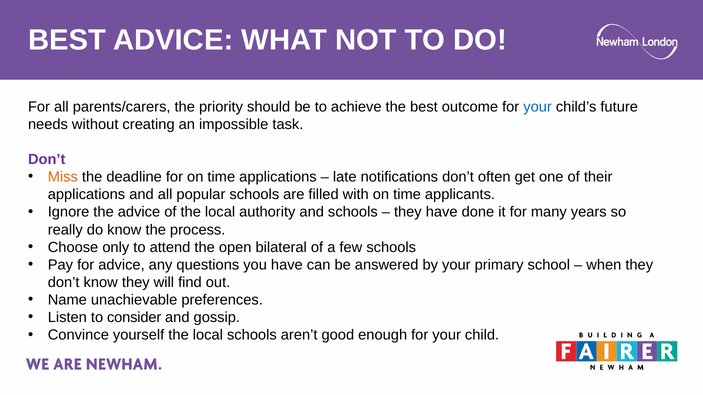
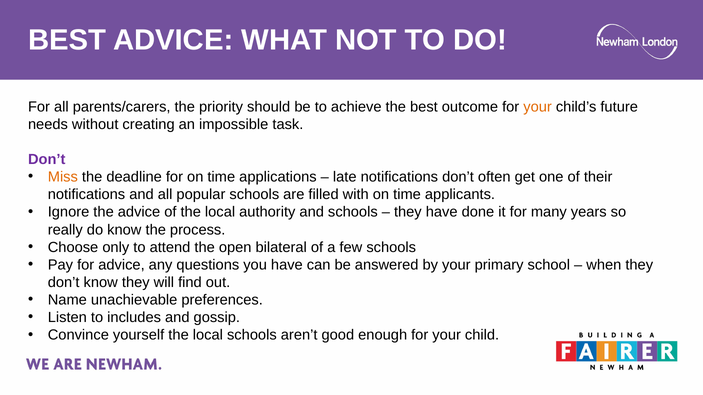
your colour: blue -> orange (538, 107)
applications: applications -> notifications (86, 195)
consider: consider -> includes (134, 318)
